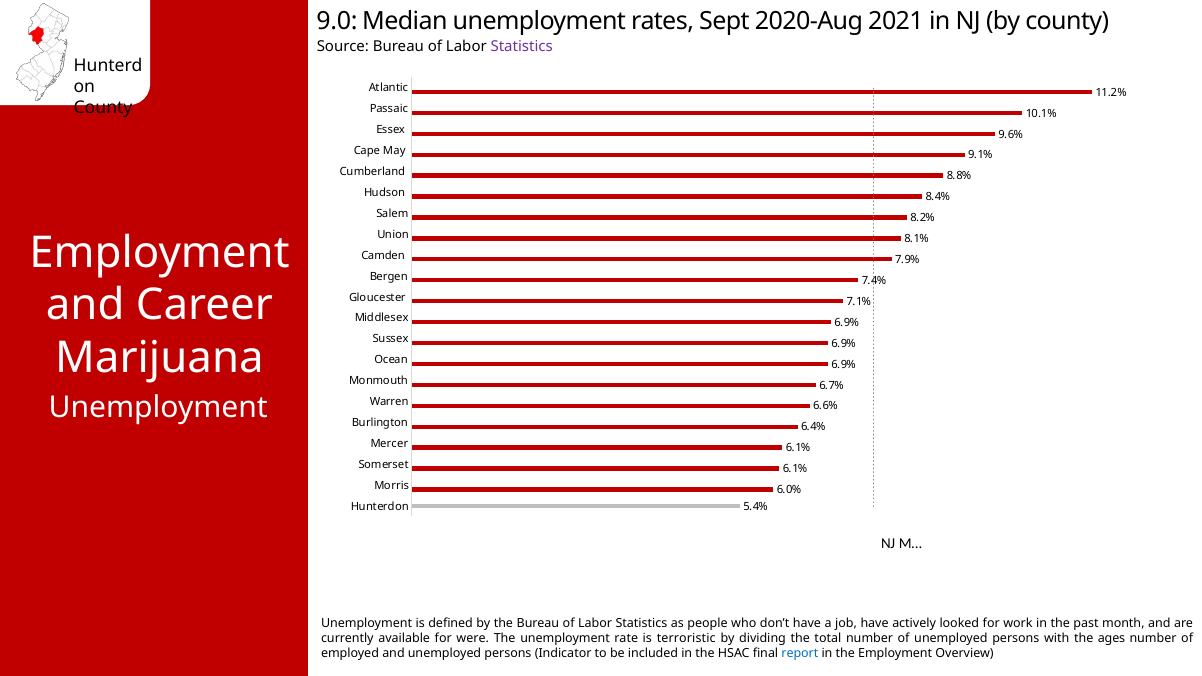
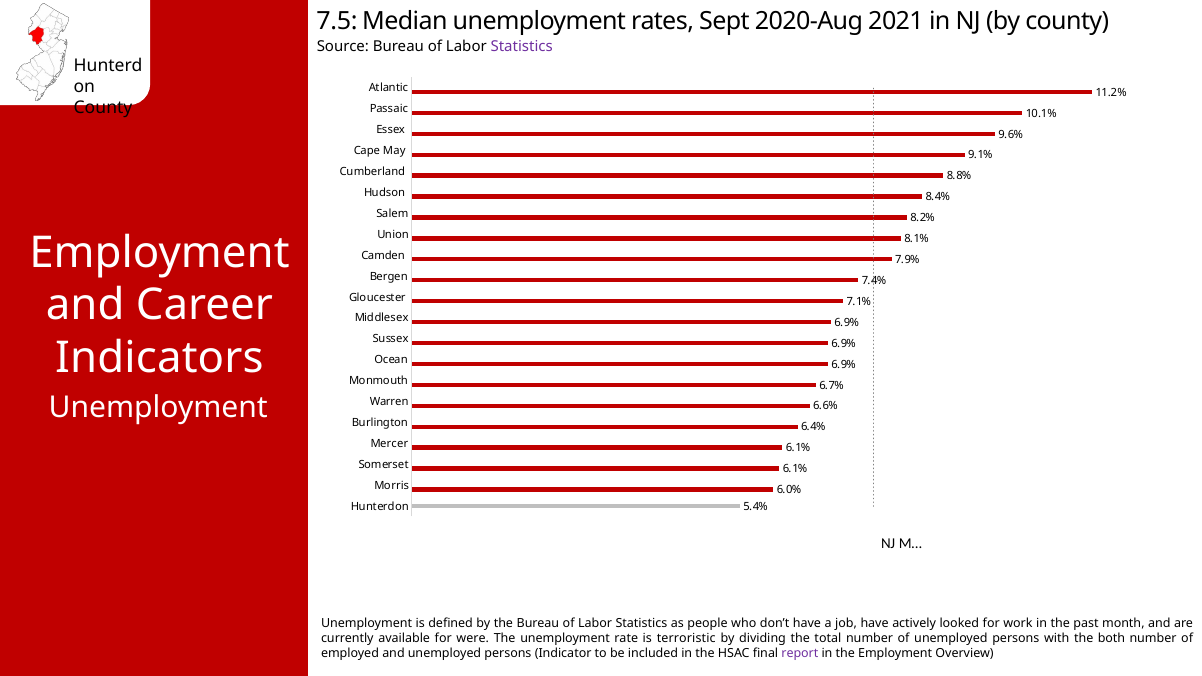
9.0: 9.0 -> 7.5 (337, 21)
Marijuana: Marijuana -> Indicators (159, 358)
ages: ages -> both (1111, 638)
report colour: blue -> purple (800, 653)
